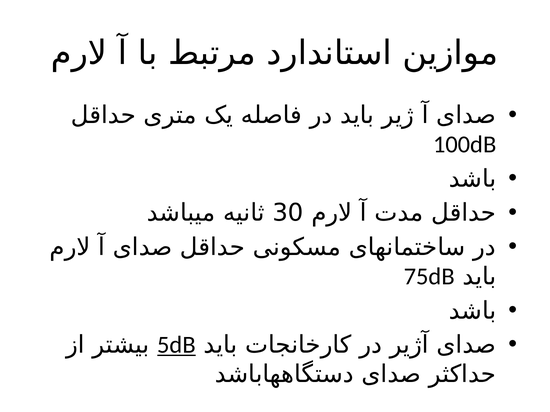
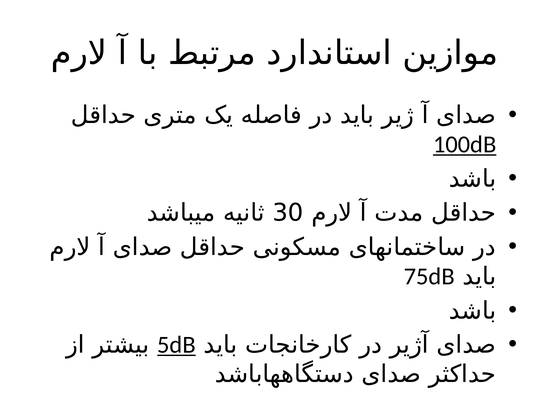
100dB underline: none -> present (465, 145)
